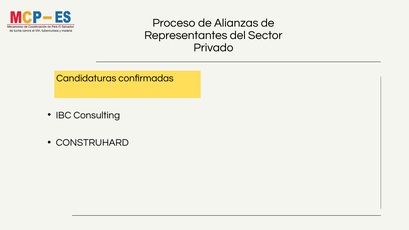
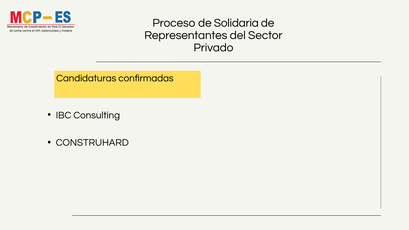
Alianzas: Alianzas -> Solidaria (236, 23)
